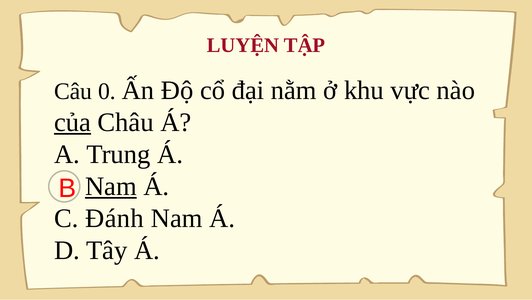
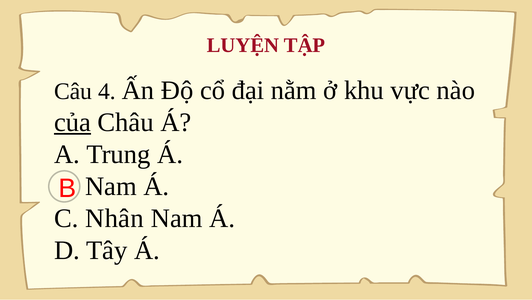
0: 0 -> 4 (107, 91)
Nam underline: present -> none (111, 186)
Đánh: Đánh -> Nhân (114, 218)
